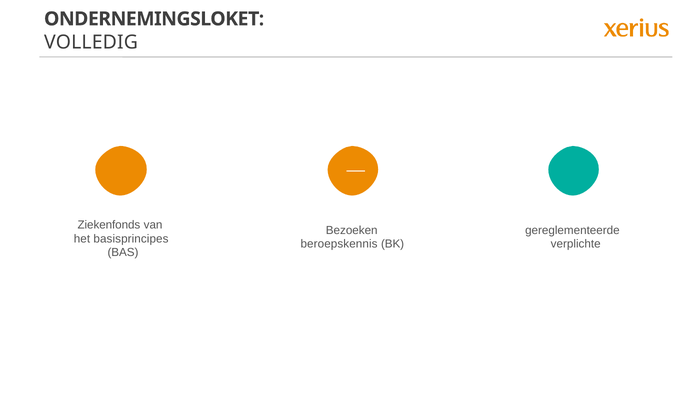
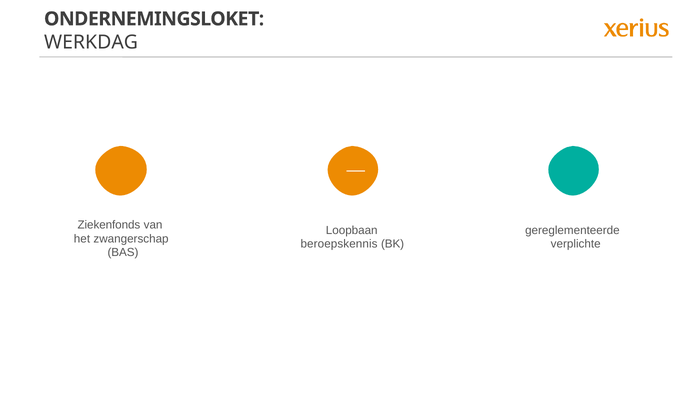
VOLLEDIG: VOLLEDIG -> WERKDAG (91, 42)
Bezoeken: Bezoeken -> Loopbaan (352, 230)
basisprincipes: basisprincipes -> zwangerschap (131, 239)
